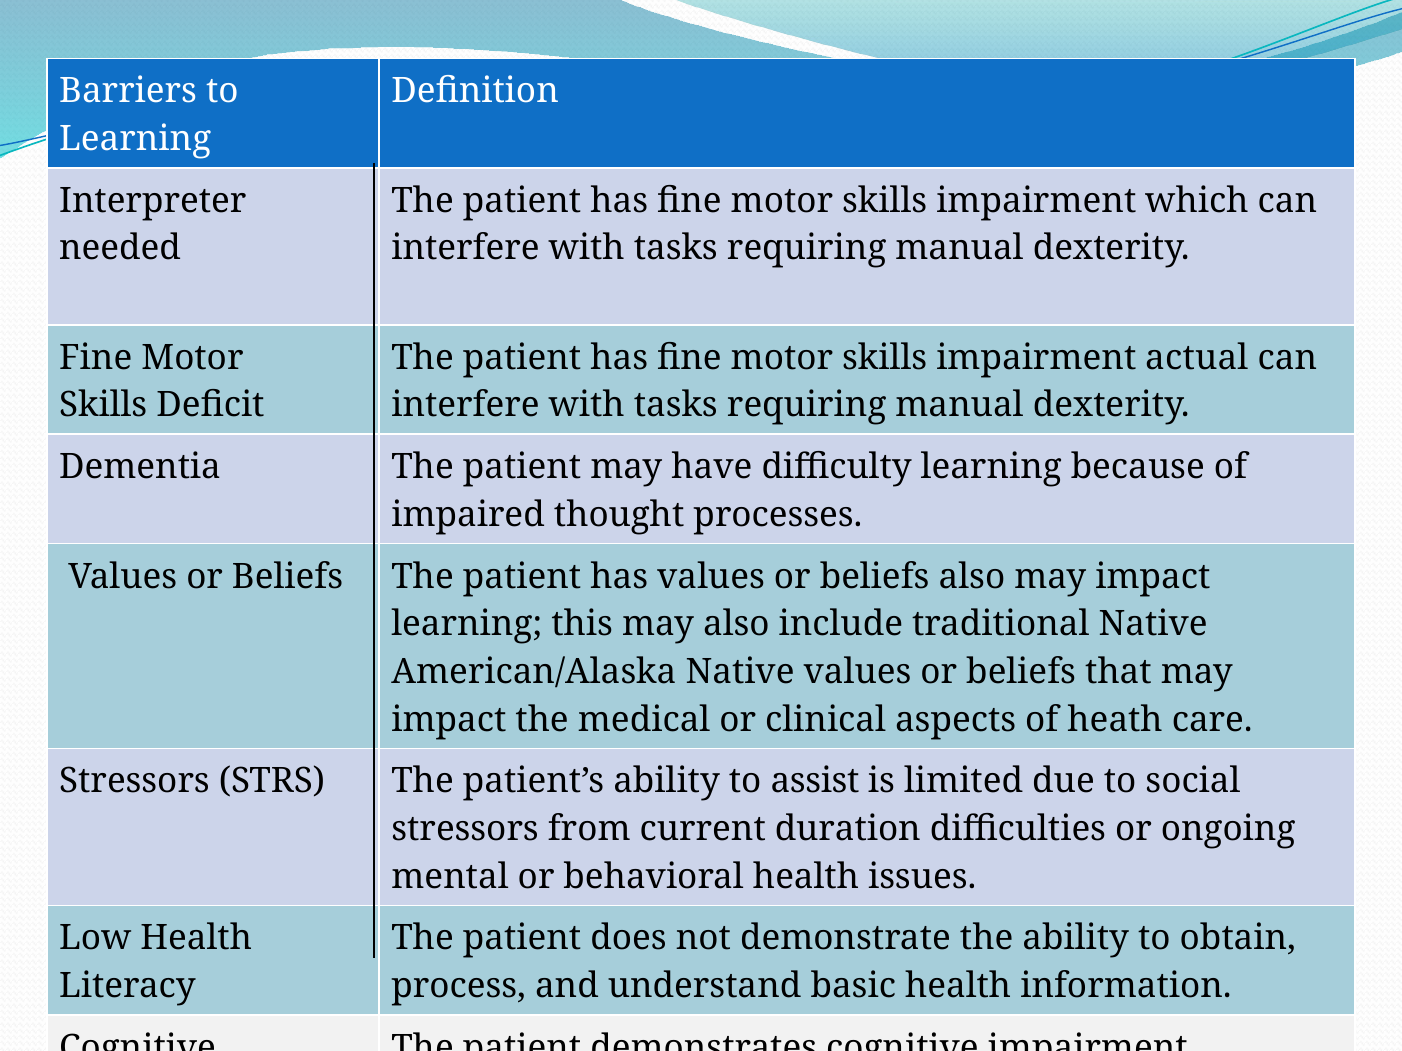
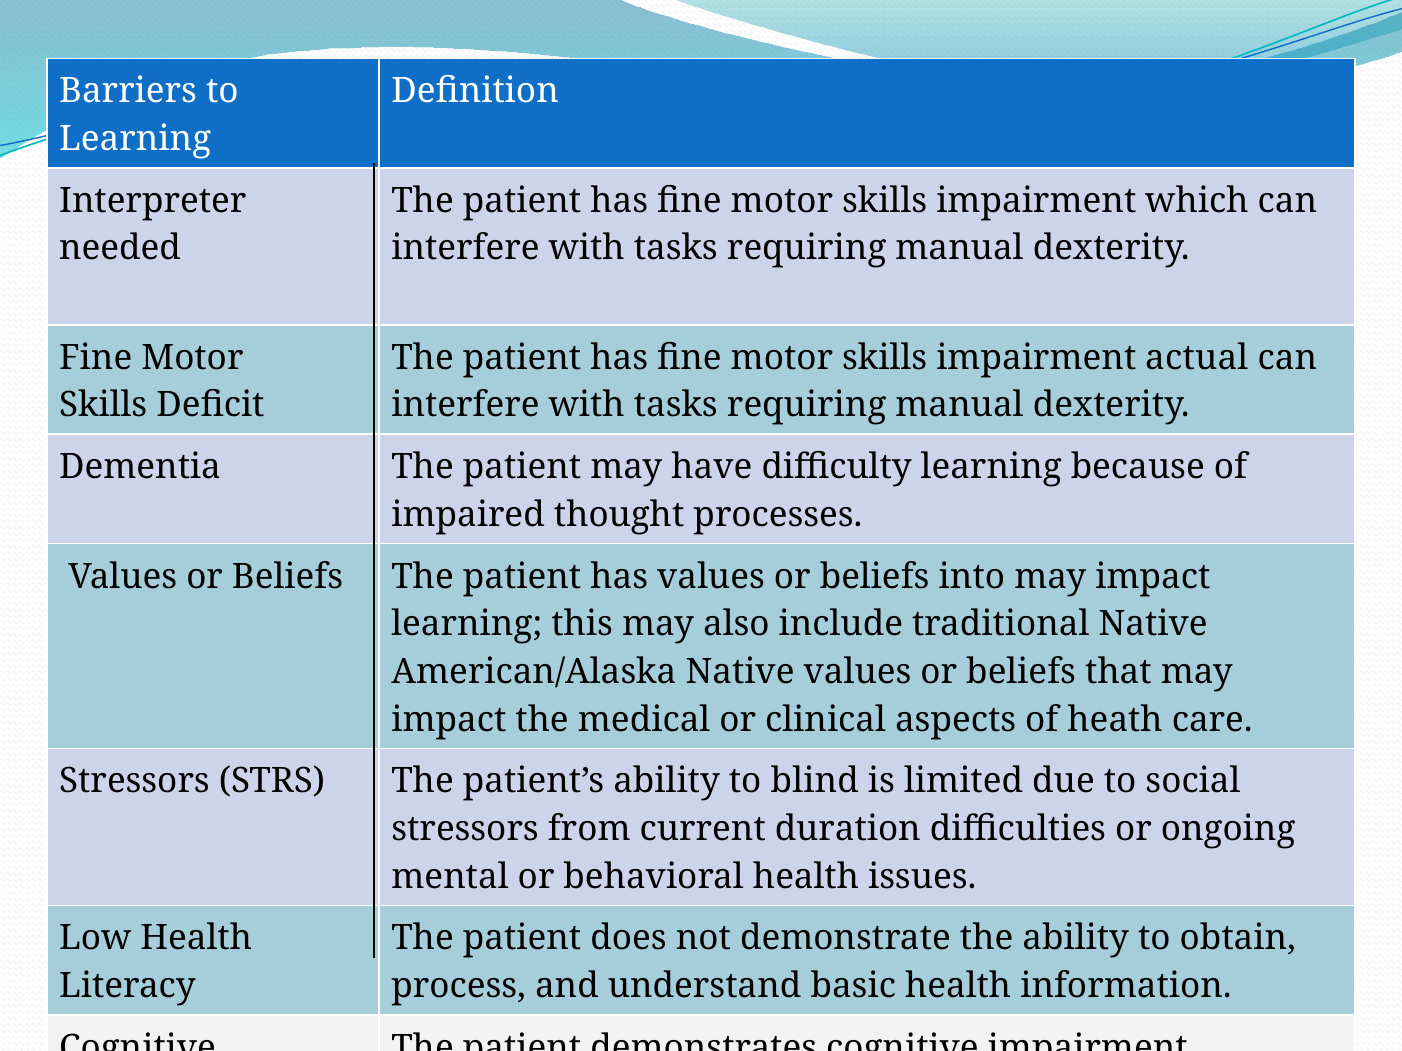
beliefs also: also -> into (972, 577)
assist: assist -> blind (815, 782)
